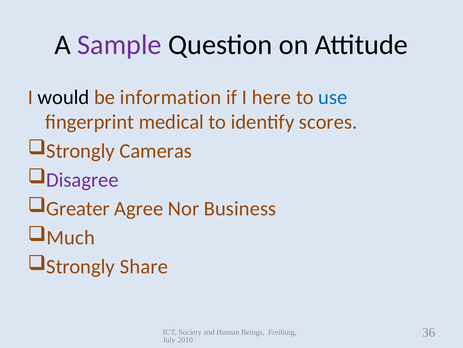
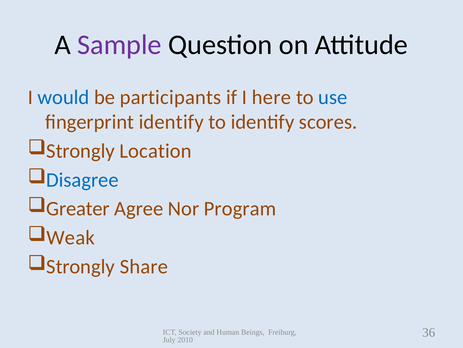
would colour: black -> blue (63, 97)
information: information -> participants (171, 97)
fingerprint medical: medical -> identify (171, 122)
Cameras: Cameras -> Location (156, 151)
Disagree colour: purple -> blue (82, 180)
Business: Business -> Program (240, 208)
Much: Much -> Weak (71, 237)
